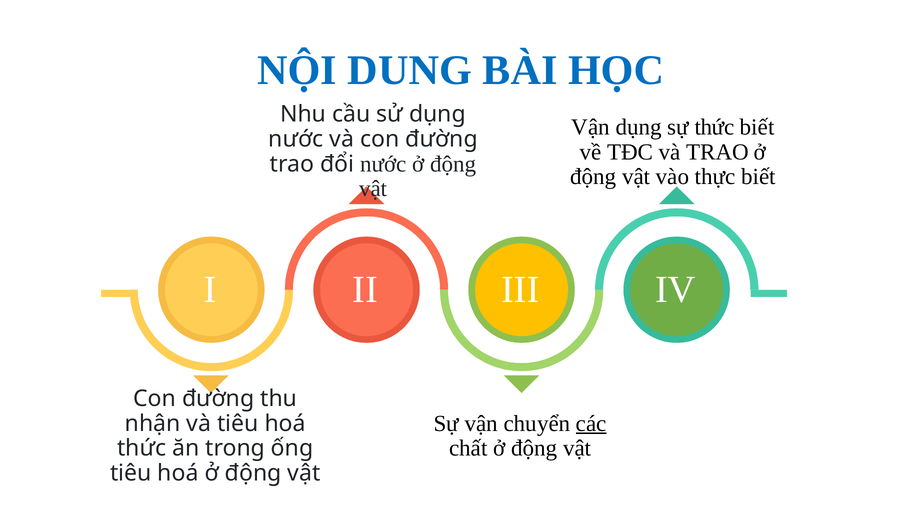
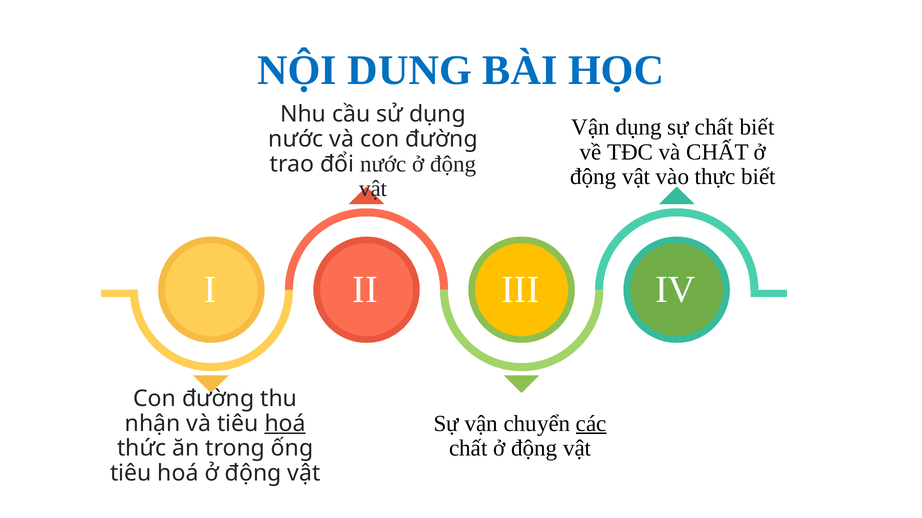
sự thức: thức -> chất (714, 127)
và TRAO: TRAO -> CHẤT (718, 152)
hoá underline: none -> present (285, 424)
